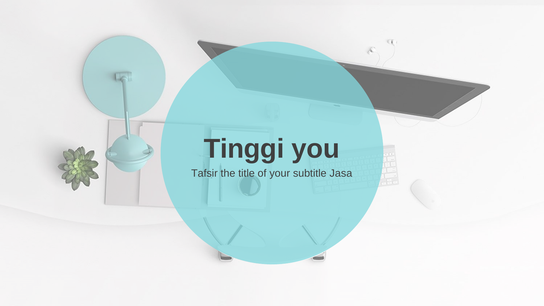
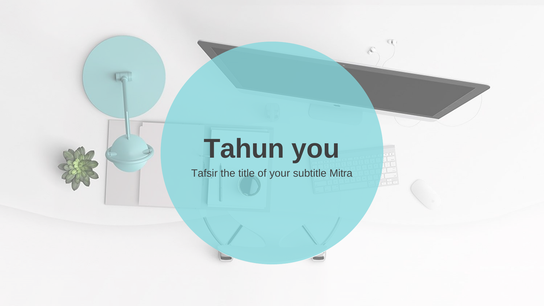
Tinggi: Tinggi -> Tahun (244, 149)
Jasa: Jasa -> Mitra (341, 173)
